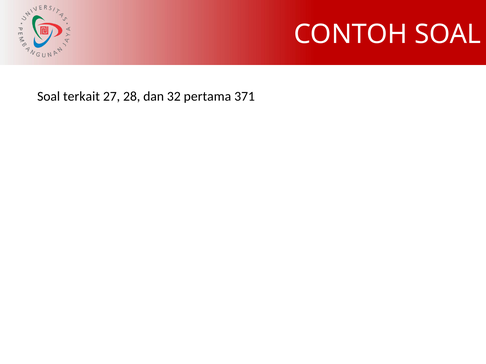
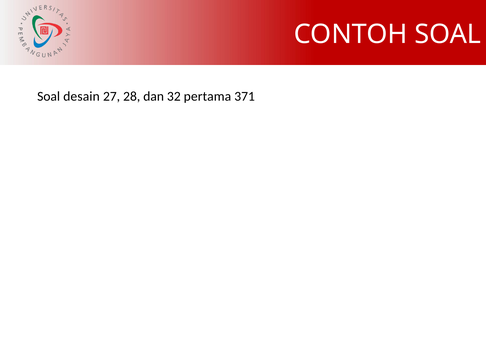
terkait: terkait -> desain (81, 96)
